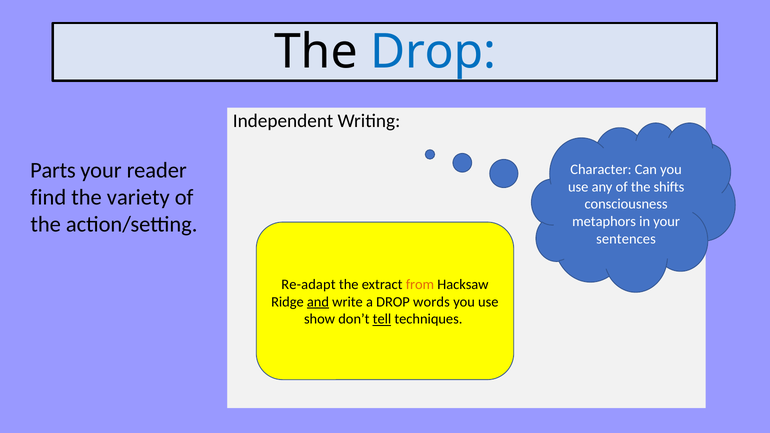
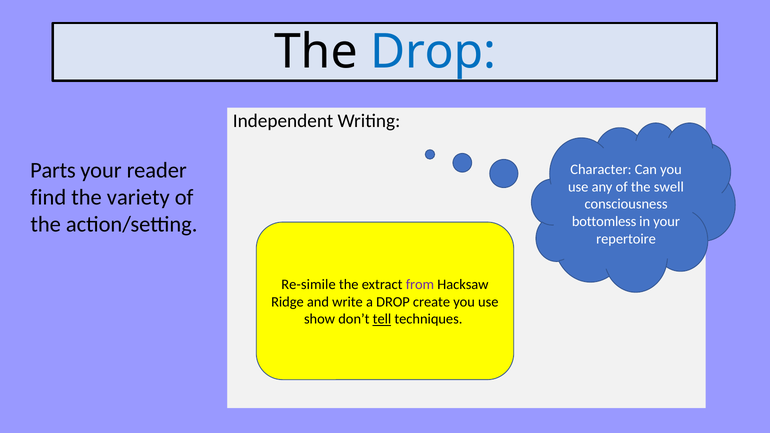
shifts: shifts -> swell (669, 187)
metaphors: metaphors -> bottomless (604, 222)
sentences: sentences -> repertoire (626, 239)
Re-adapt: Re-adapt -> Re-simile (308, 285)
from colour: orange -> purple (420, 285)
and underline: present -> none (318, 302)
words: words -> create (432, 302)
